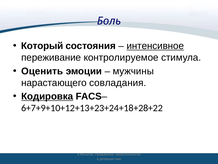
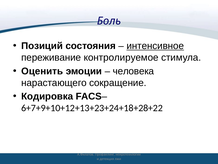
Который: Который -> Позиций (42, 46)
мужчины: мужчины -> человека (133, 71)
совладания: совладания -> сокращение (118, 83)
Кодировка underline: present -> none (47, 96)
